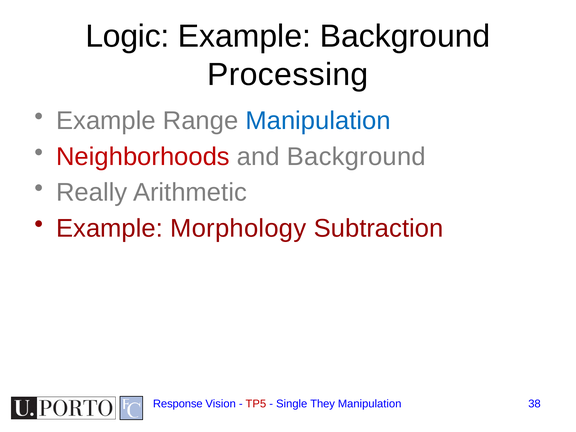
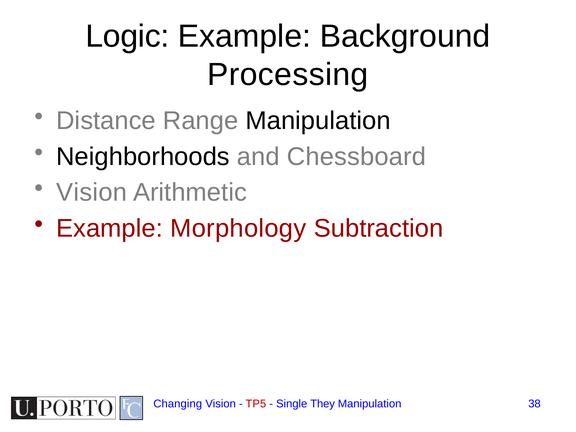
Example: Example -> Distance (106, 121)
Manipulation colour: blue -> black (318, 121)
Neighborhoods colour: red -> black (143, 157)
and Background: Background -> Chessboard (356, 157)
Really: Really -> Vision (92, 193)
Response: Response -> Changing (178, 404)
